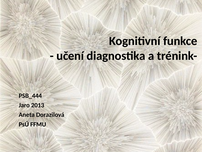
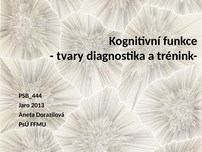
učení: učení -> tvary (70, 56)
